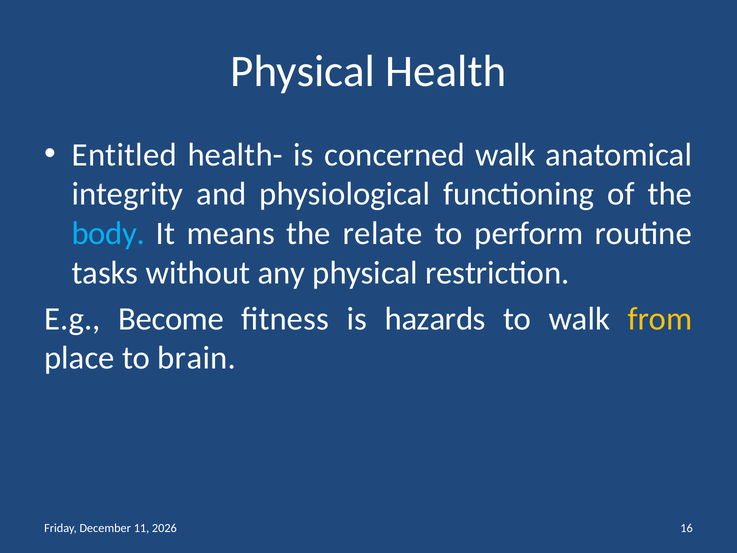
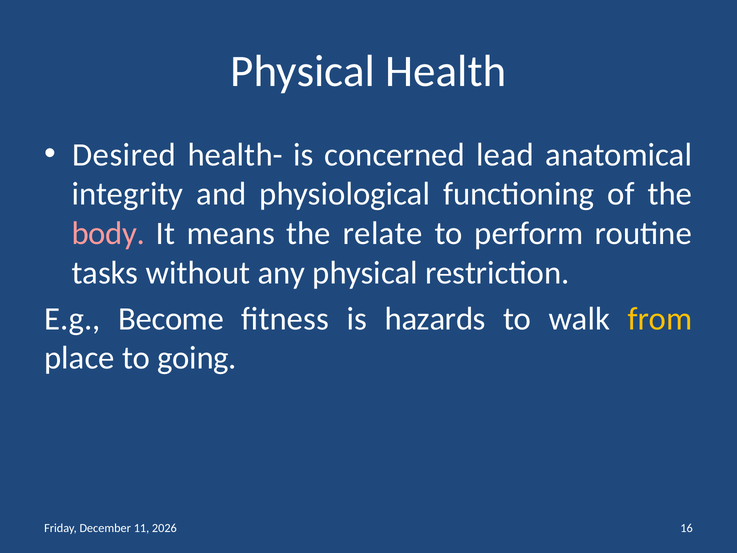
Entitled: Entitled -> Desired (124, 155)
concerned walk: walk -> lead (505, 155)
body colour: light blue -> pink (108, 233)
brain: brain -> going (197, 358)
